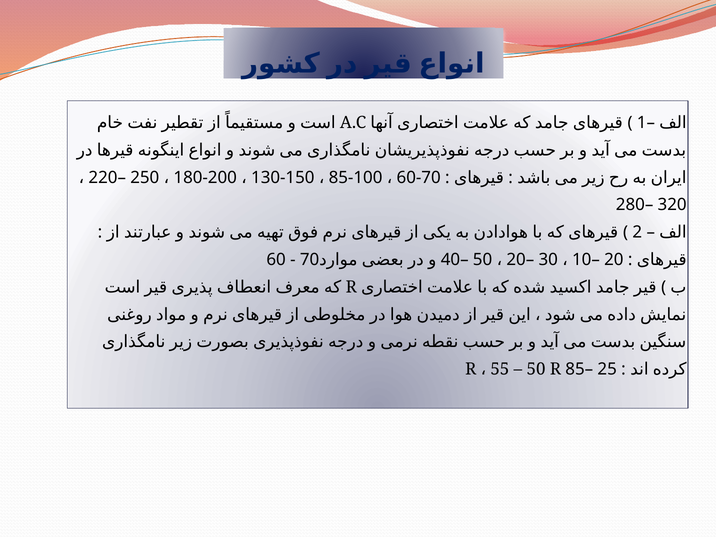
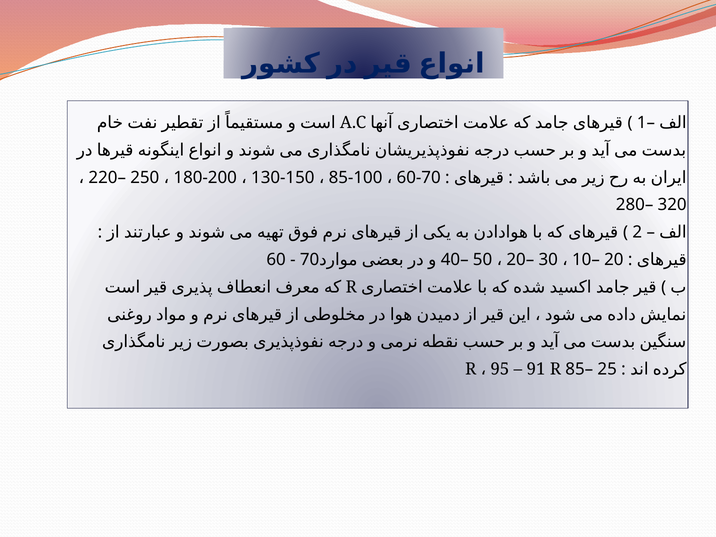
55: 55 -> 95 (500, 369)
50: 50 -> 91 (536, 369)
